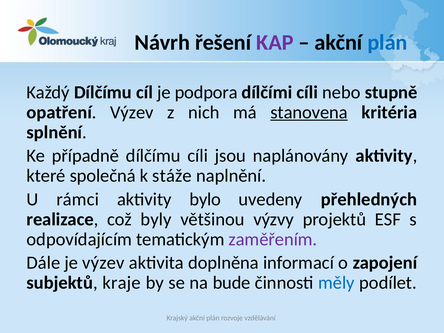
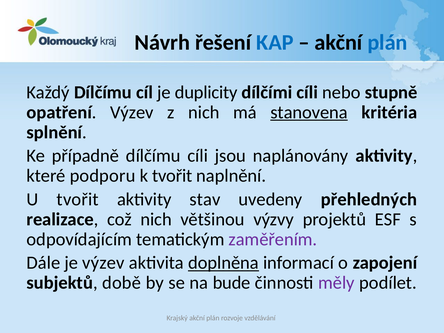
KAP colour: purple -> blue (275, 43)
podpora: podpora -> duplicity (206, 92)
společná: společná -> podporu (103, 176)
k stáže: stáže -> tvořit (172, 176)
U rámci: rámci -> tvořit (78, 199)
bylo: bylo -> stav (205, 199)
což byly: byly -> nich (156, 219)
doplněna underline: none -> present (223, 263)
kraje: kraje -> době (122, 283)
měly colour: blue -> purple (336, 283)
